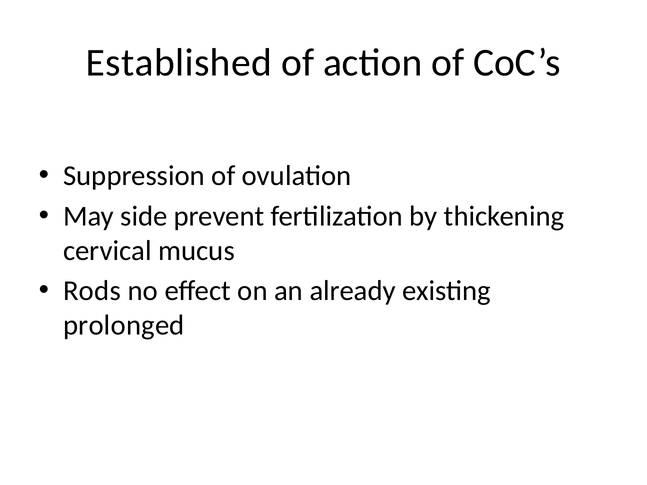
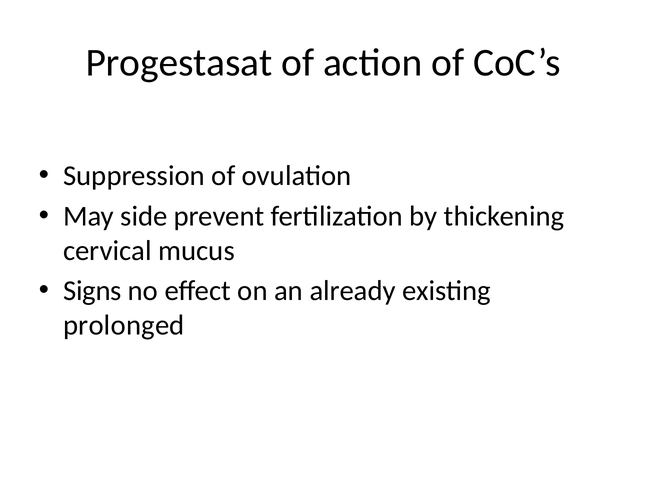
Established: Established -> Progestasat (179, 63)
Rods: Rods -> Signs (92, 291)
